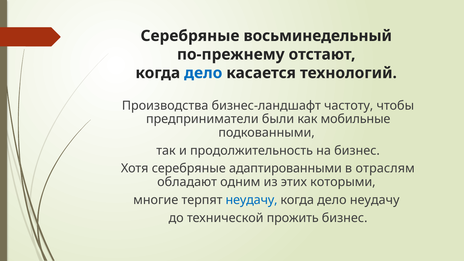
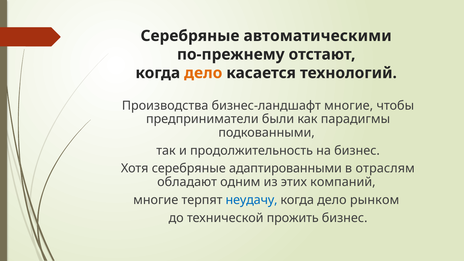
восьминедельный: восьминедельный -> автоматическими (318, 36)
дело colour: blue -> orange (203, 73)
бизнес-ландшафт частоту: частоту -> многие (349, 106)
мобильные: мобильные -> парадигмы (355, 119)
которыми: которыми -> компаний (343, 182)
дело неудачу: неудачу -> рынком (375, 200)
